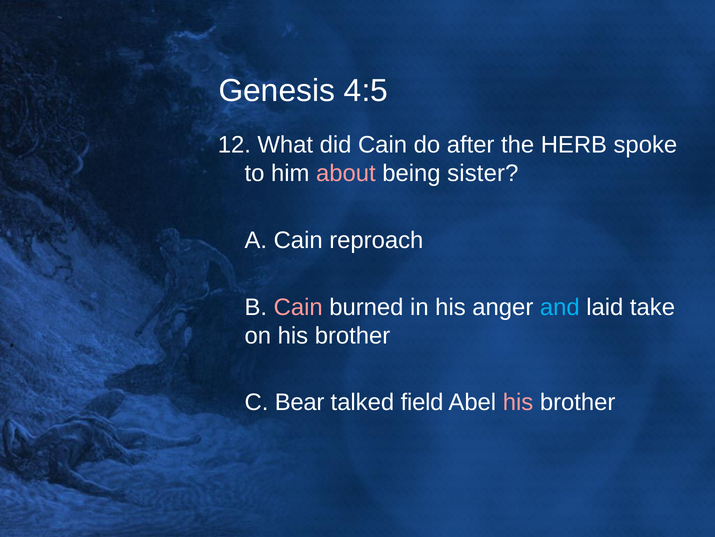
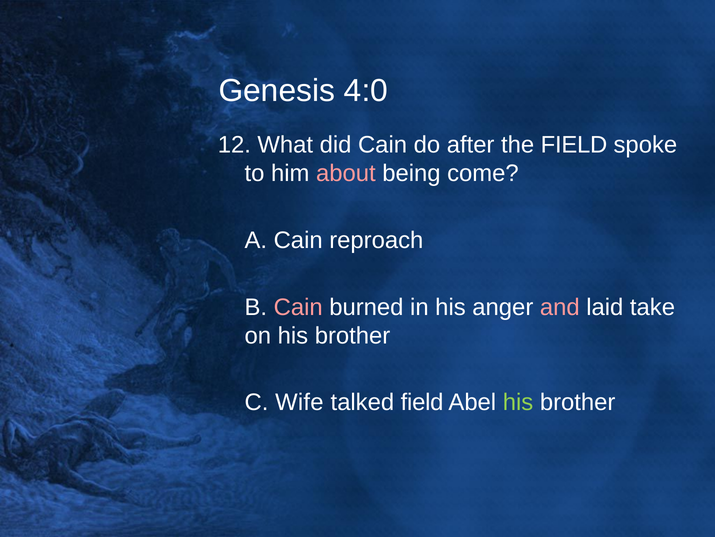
4:5: 4:5 -> 4:0 (366, 90)
the HERB: HERB -> FIELD (574, 145)
sister: sister -> come (483, 173)
and colour: light blue -> pink (560, 307)
Bear: Bear -> Wife (299, 402)
his colour: pink -> light green (518, 402)
